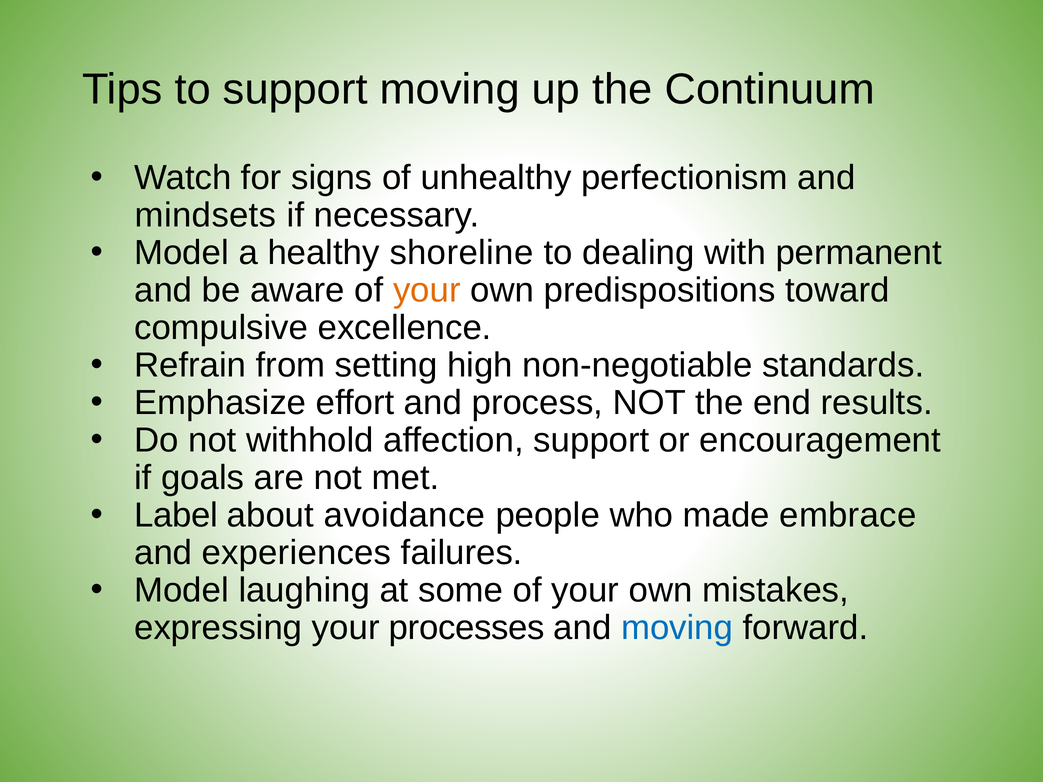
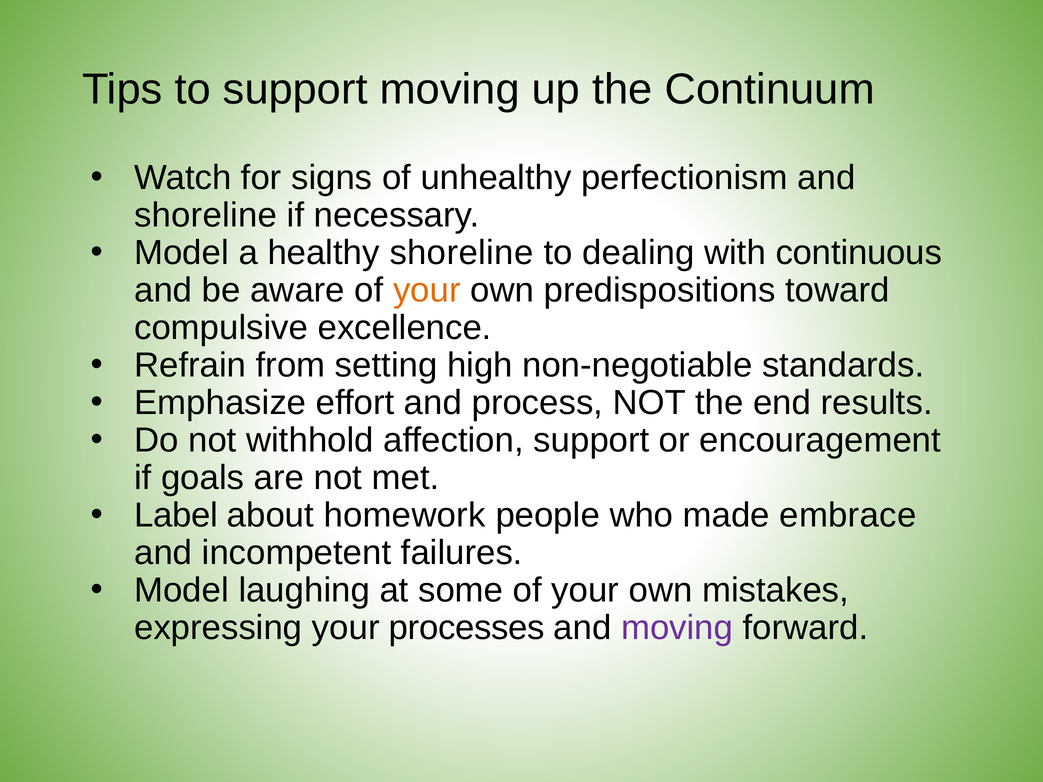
mindsets: mindsets -> shoreline (206, 215)
permanent: permanent -> continuous (859, 253)
avoidance: avoidance -> homework (405, 516)
experiences: experiences -> incompetent (297, 553)
moving colour: blue -> purple (677, 628)
